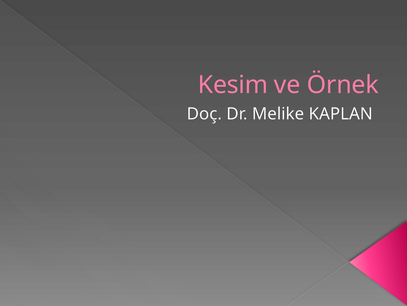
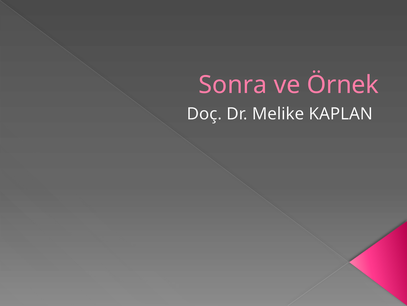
Kesim: Kesim -> Sonra (233, 85)
